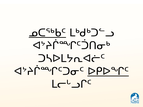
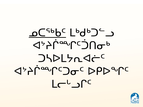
ᐅᑭᐅᖏᑦ underline: present -> none (108, 72)
